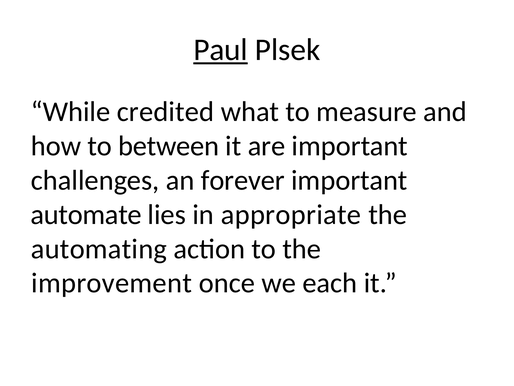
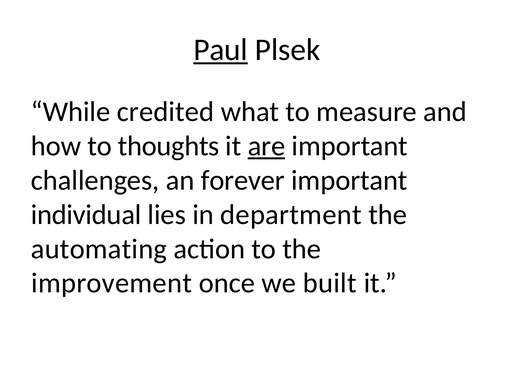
between: between -> thoughts (169, 146)
are underline: none -> present (266, 146)
automate: automate -> individual (86, 214)
appropriate: appropriate -> department (291, 214)
each: each -> built (330, 283)
